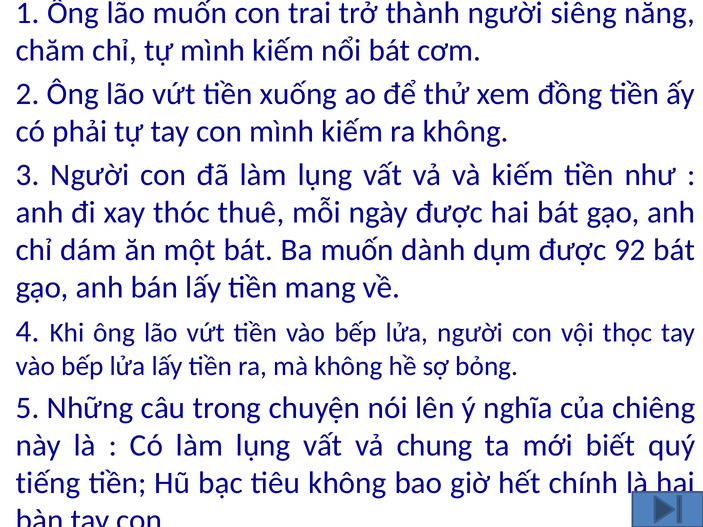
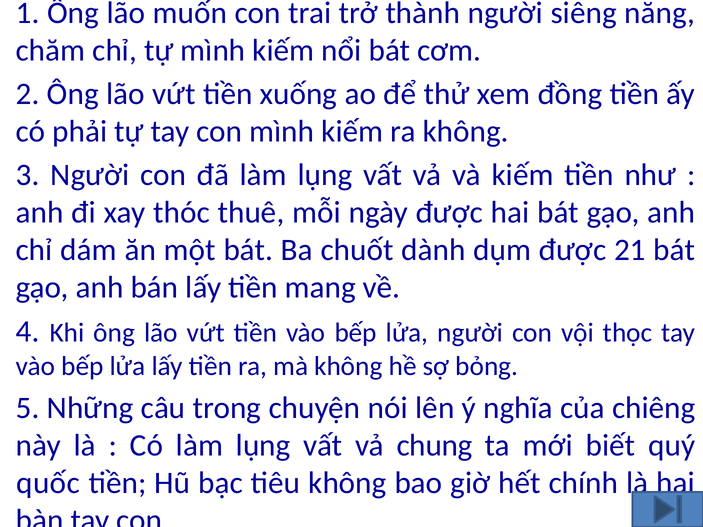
Ba muốn: muốn -> chuốt (357, 250)
92: 92 -> 21 (630, 250)
tiếng: tiếng -> quốc (48, 483)
